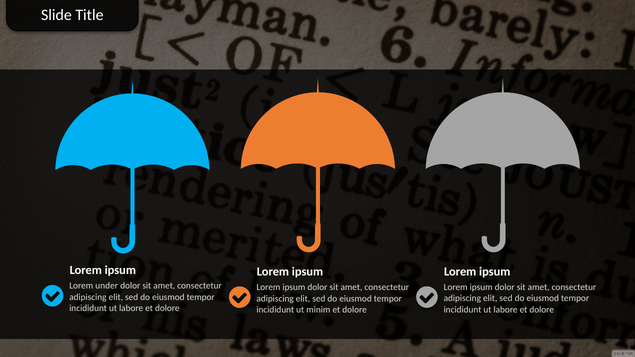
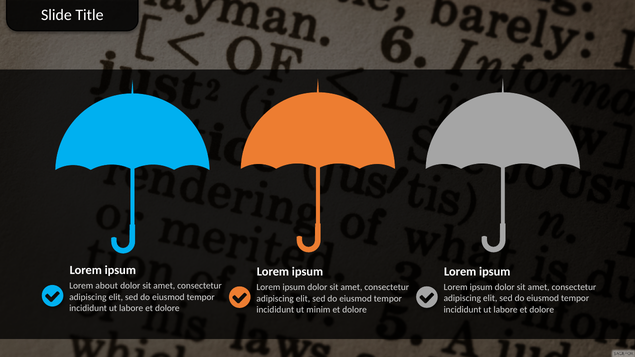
under: under -> about (107, 286)
